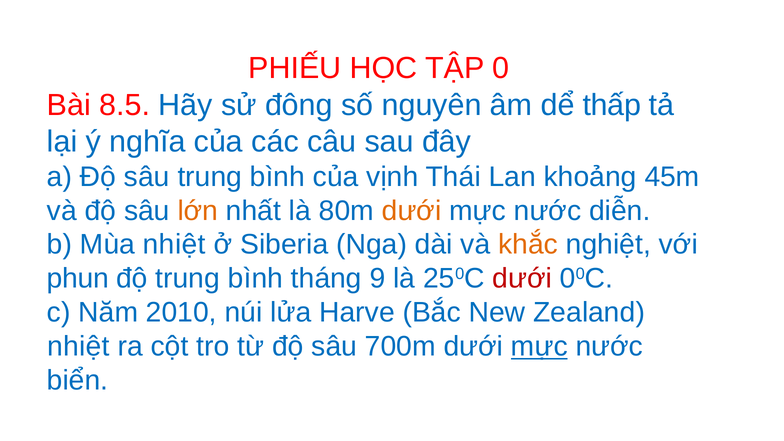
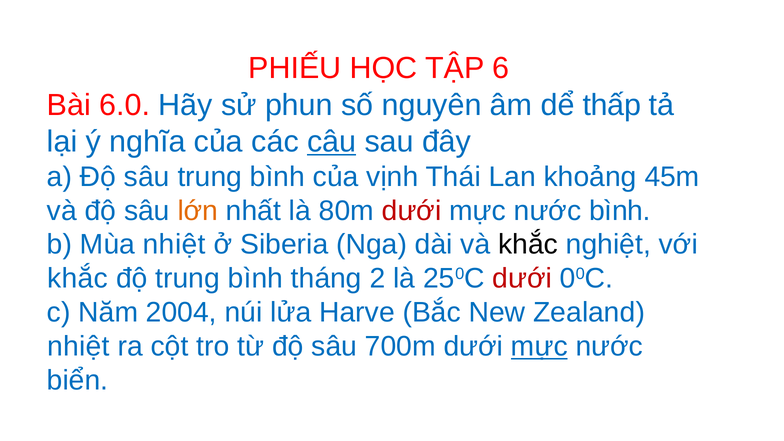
0: 0 -> 6 (501, 68)
8.5: 8.5 -> 6.0 (125, 105)
đông: đông -> phun (299, 105)
câu underline: none -> present (332, 142)
dưới colour: orange -> red (412, 211)
nước diễn: diễn -> bình (620, 211)
khắc colour: orange -> black (528, 245)
phun: phun -> khắc (77, 279)
9: 9 -> 2 (377, 279)
2010: 2010 -> 2004 (181, 313)
